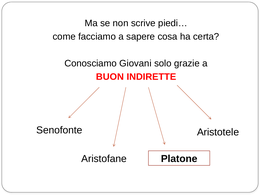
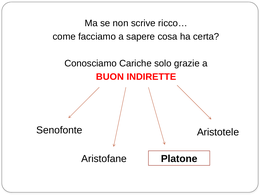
piedi…: piedi… -> ricco… (173, 23)
Giovani: Giovani -> Cariche (135, 63)
